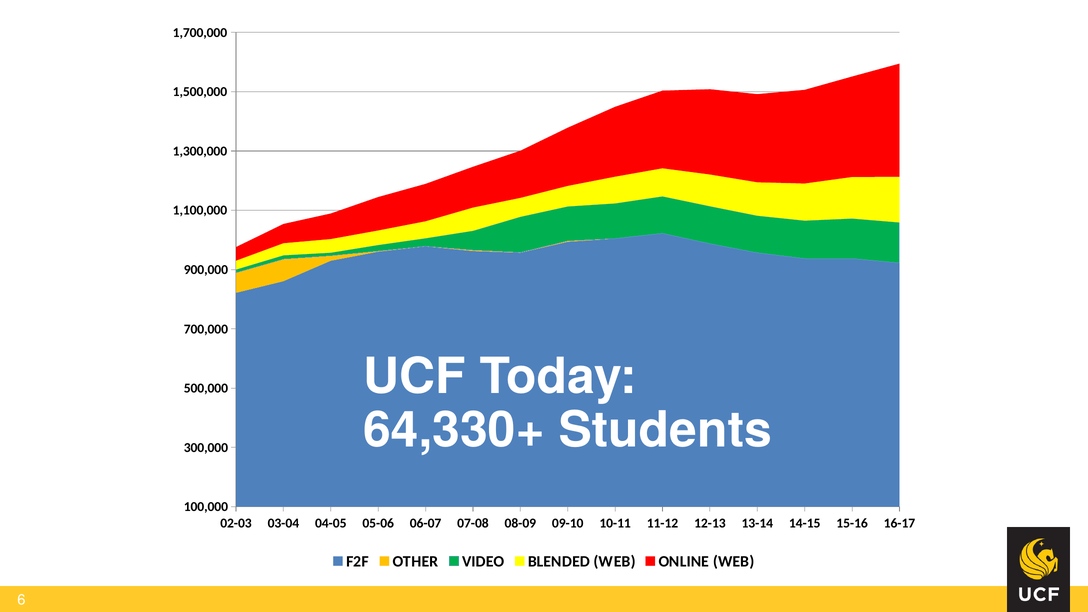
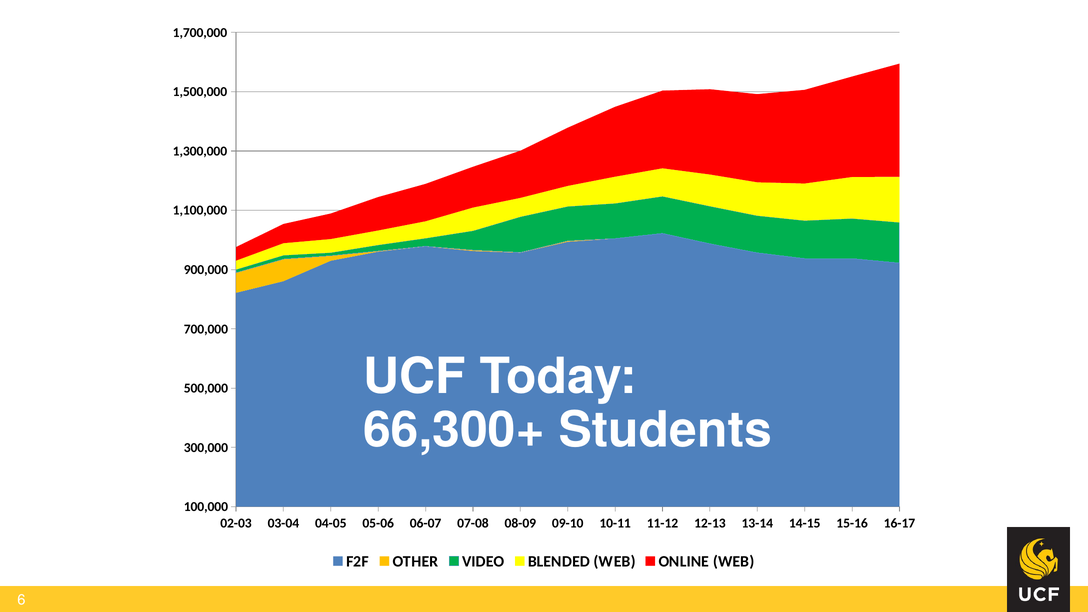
64,330+: 64,330+ -> 66,300+ (454, 431)
